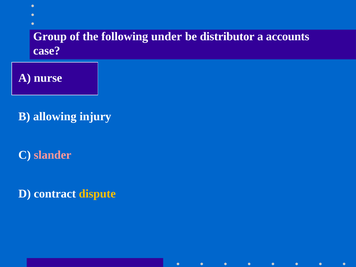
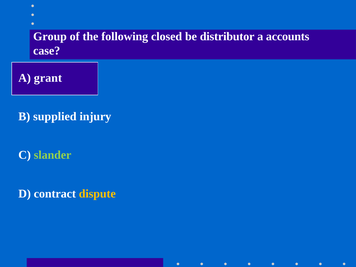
under: under -> closed (167, 36)
nurse: nurse -> grant (48, 78)
allowing: allowing -> supplied (55, 116)
slander colour: pink -> light green (53, 155)
